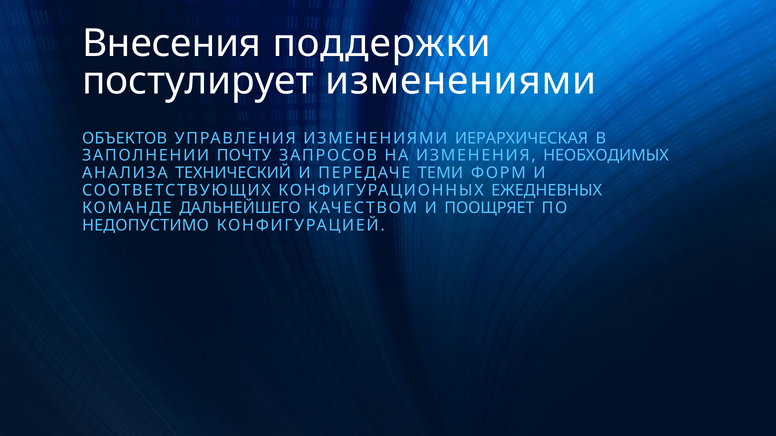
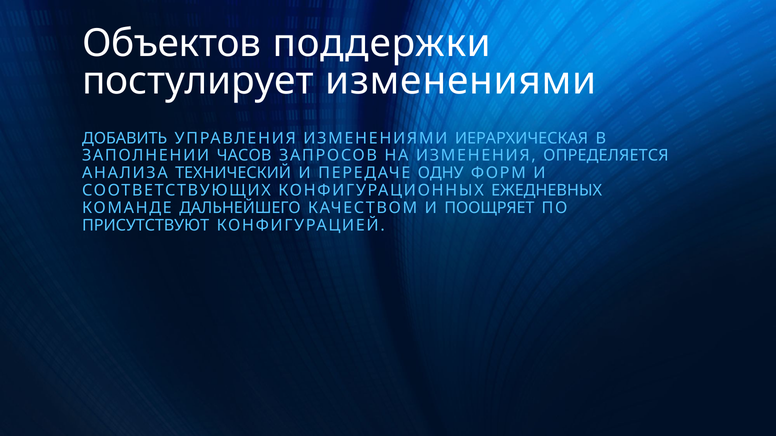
Внесения: Внесения -> Объектов (172, 44)
ОБЪЕКТОВ: ОБЪЕКТОВ -> ДОБАВИТЬ (125, 138)
ПОЧТУ: ПОЧТУ -> ЧАСОВ (244, 156)
НЕОБХОДИМЫХ: НЕОБХОДИМЫХ -> ОПРЕДЕЛЯЕТСЯ (606, 156)
ТЕМИ: ТЕМИ -> ОДНУ (441, 173)
НЕДОПУСТИМО: НЕДОПУСТИМО -> ПРИСУТСТВУЮТ (146, 226)
